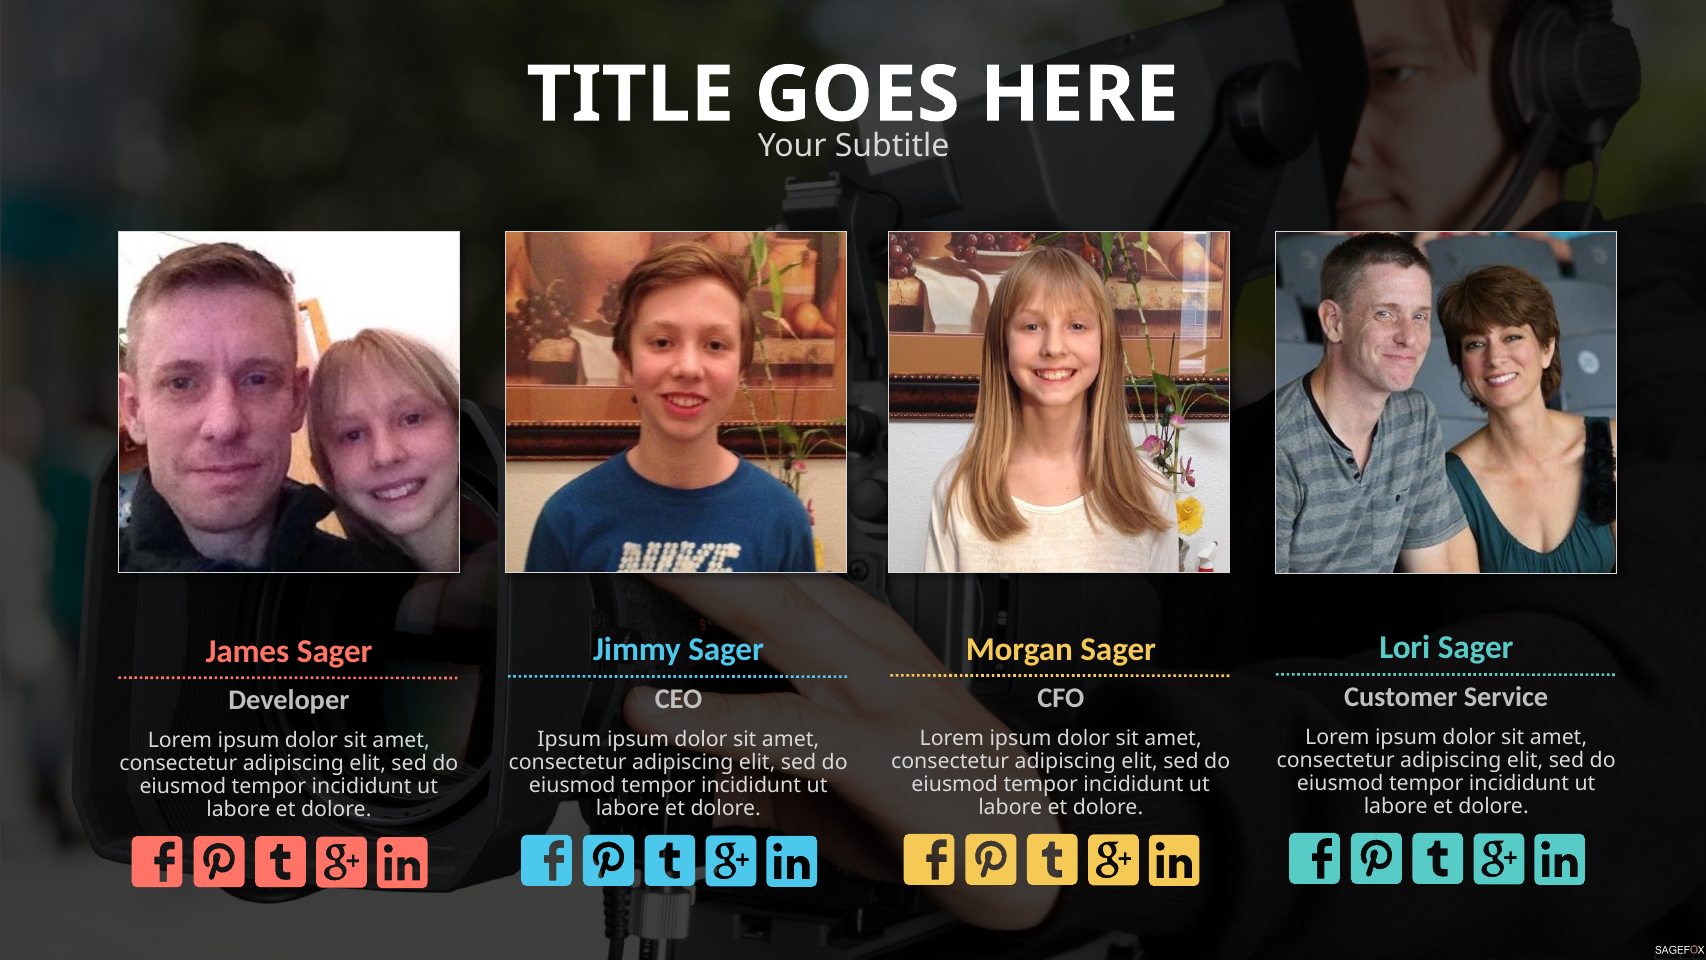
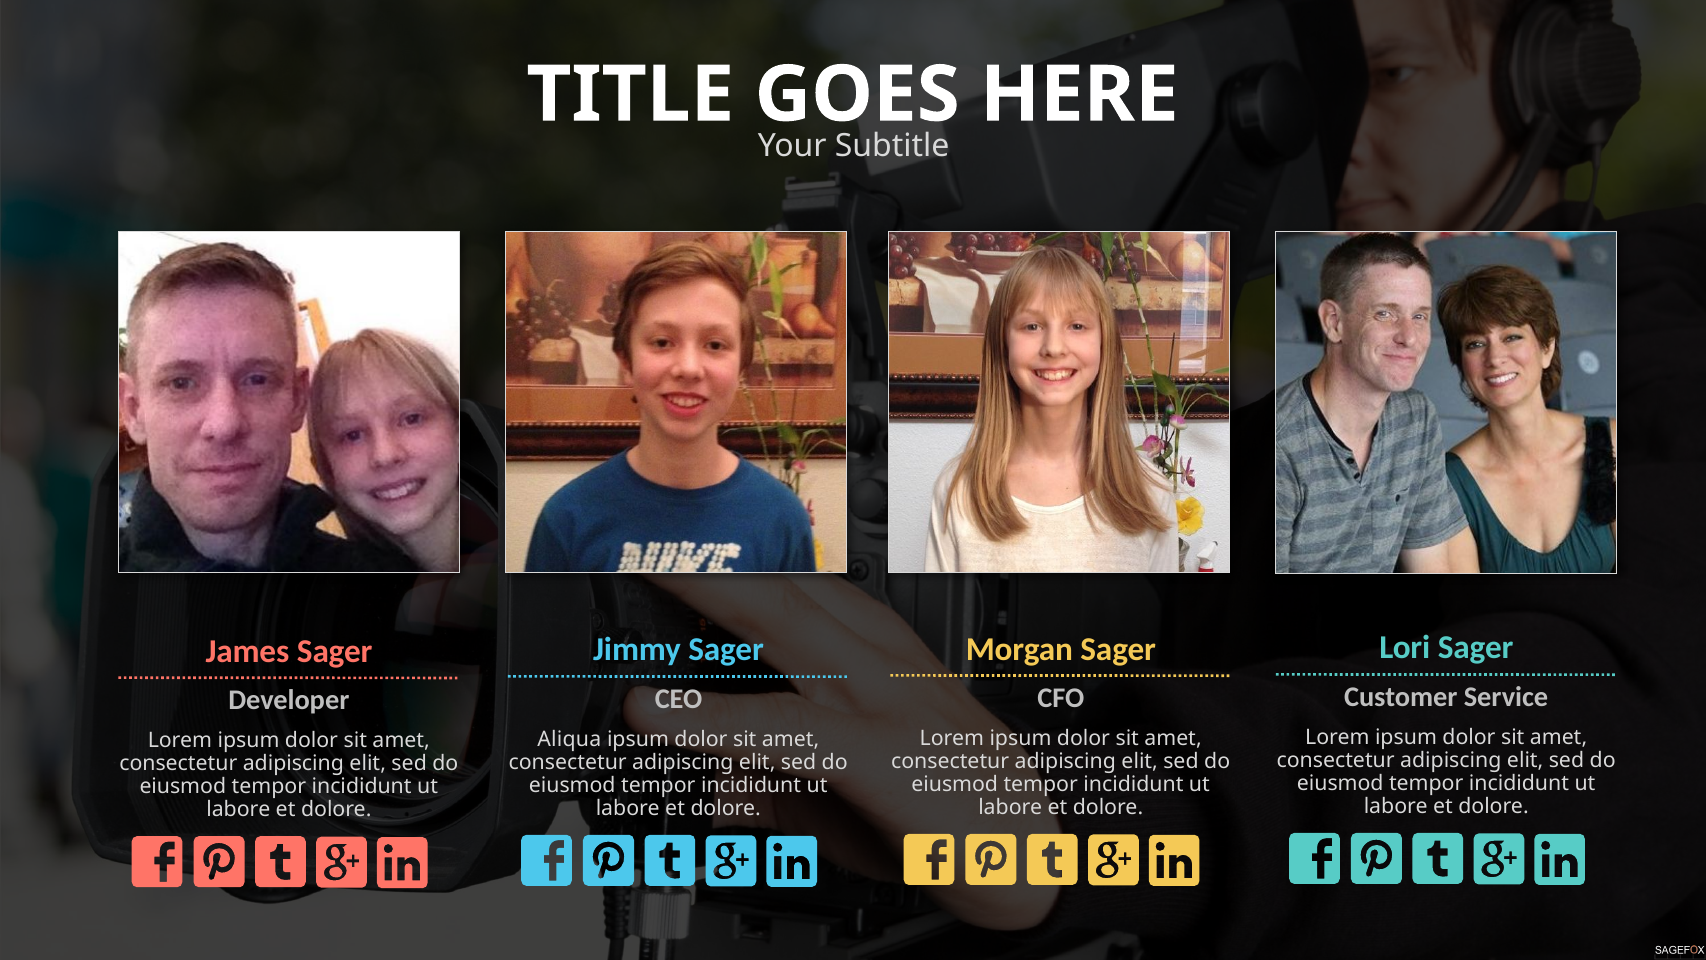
Ipsum: Ipsum -> Aliqua (569, 739)
